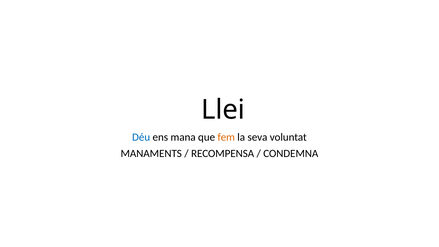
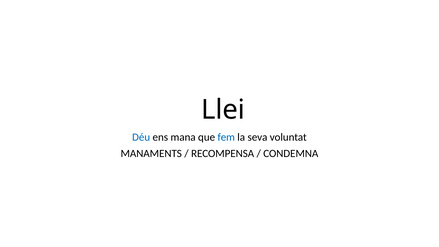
fem colour: orange -> blue (226, 137)
